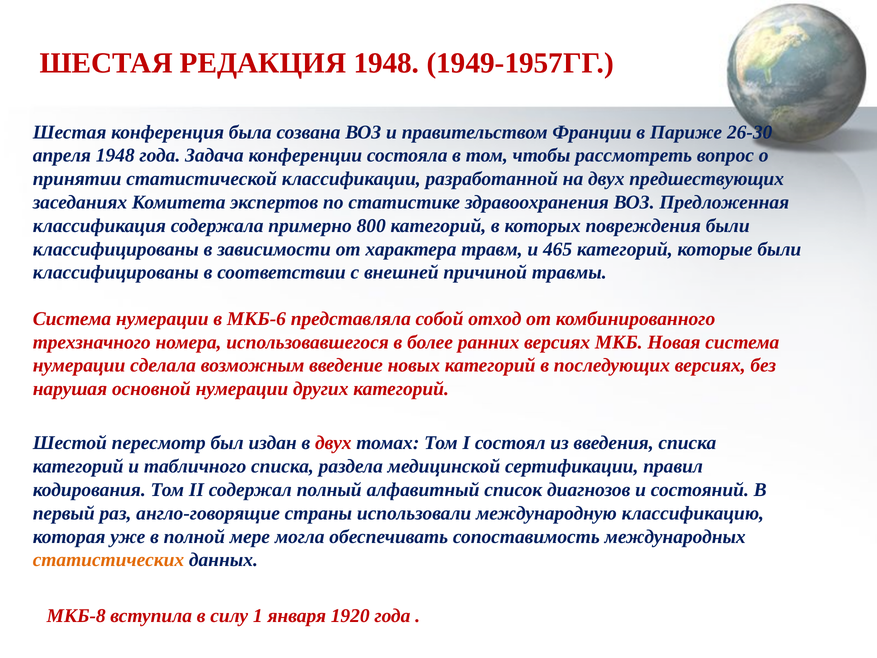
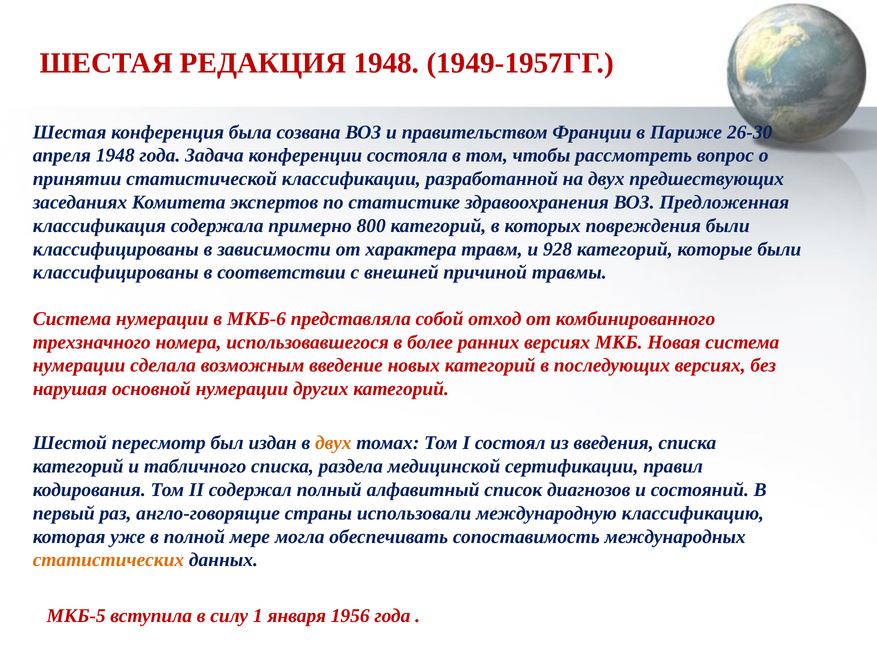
465: 465 -> 928 (558, 249)
двух colour: red -> orange (333, 443)
МКБ-8: МКБ-8 -> МКБ-5 (76, 616)
1920: 1920 -> 1956 (350, 616)
